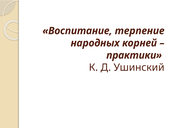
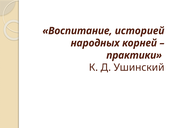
терпение: терпение -> историей (140, 31)
